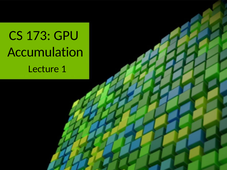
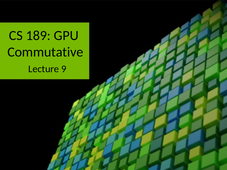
173: 173 -> 189 (38, 35)
Accumulation: Accumulation -> Commutative (45, 52)
1: 1 -> 9 (64, 69)
